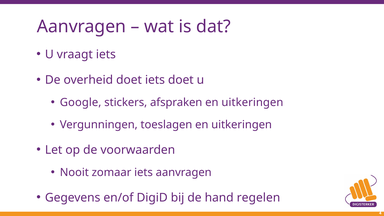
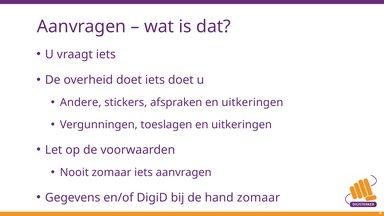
Google: Google -> Andere (81, 103)
hand regelen: regelen -> zomaar (258, 198)
